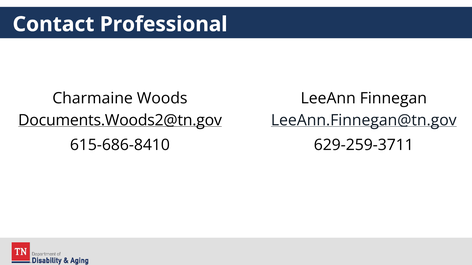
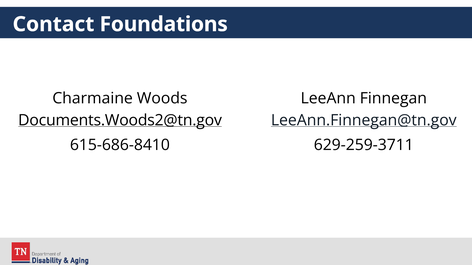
Professional: Professional -> Foundations (164, 24)
